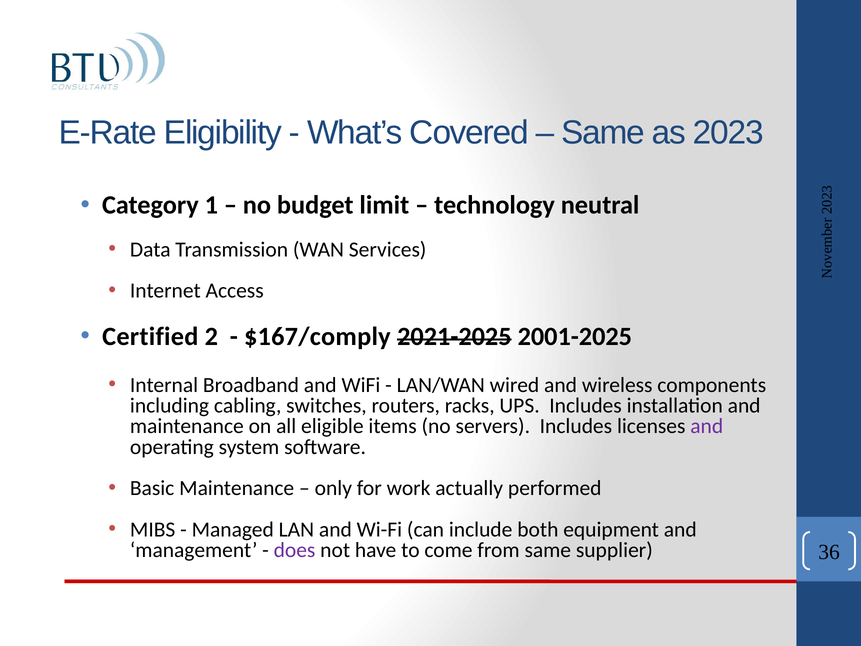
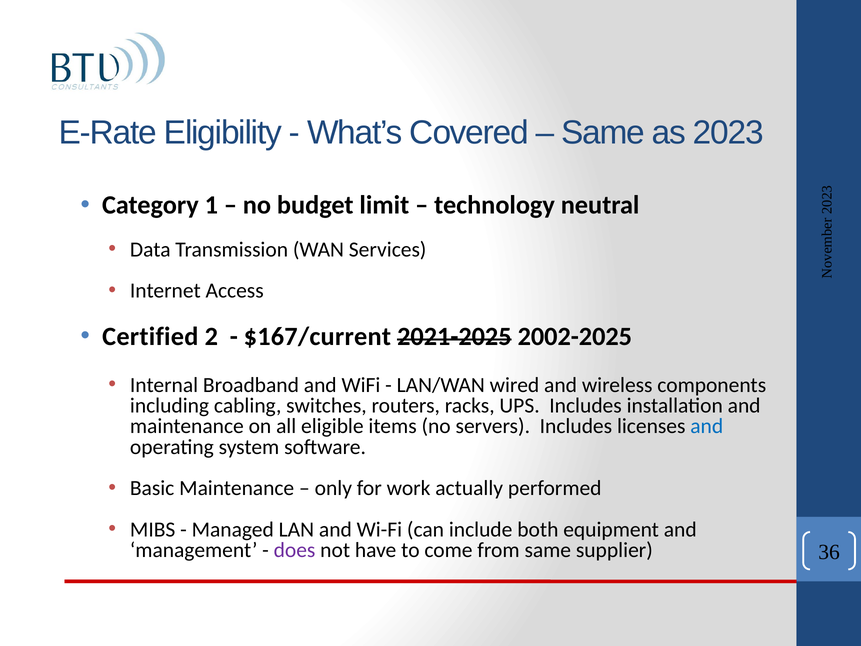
$167/comply: $167/comply -> $167/current (317, 336)
2001-2025: 2001-2025 -> 2002-2025 (575, 336)
and colour: purple -> blue (707, 426)
